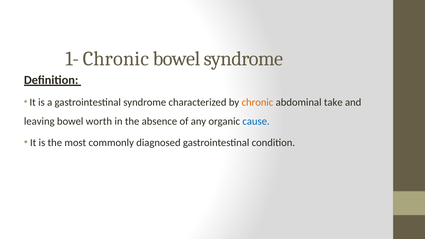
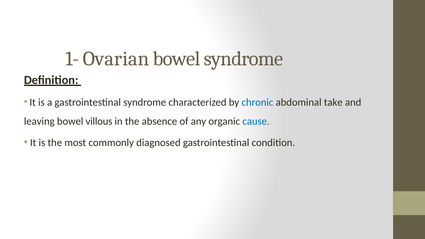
1- Chronic: Chronic -> Ovarian (116, 59)
chronic colour: orange -> blue (257, 102)
worth: worth -> villous (99, 121)
